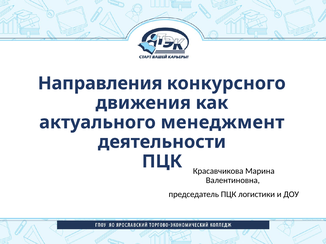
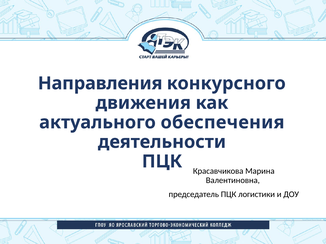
менеджмент: менеджмент -> обеспечения (223, 123)
